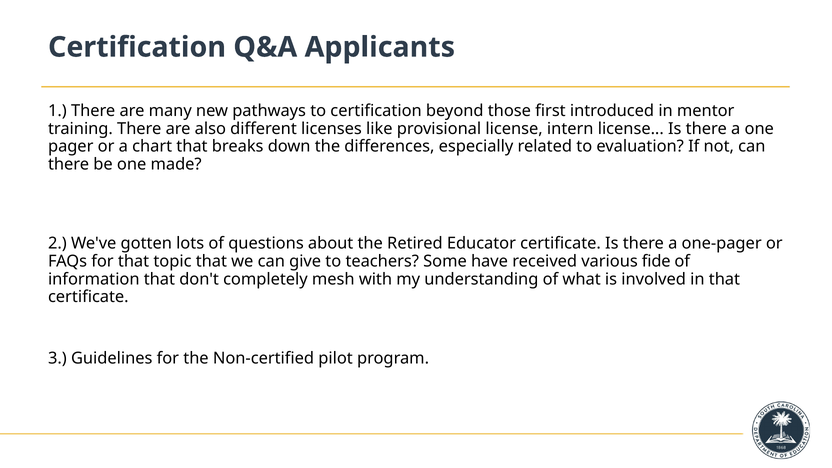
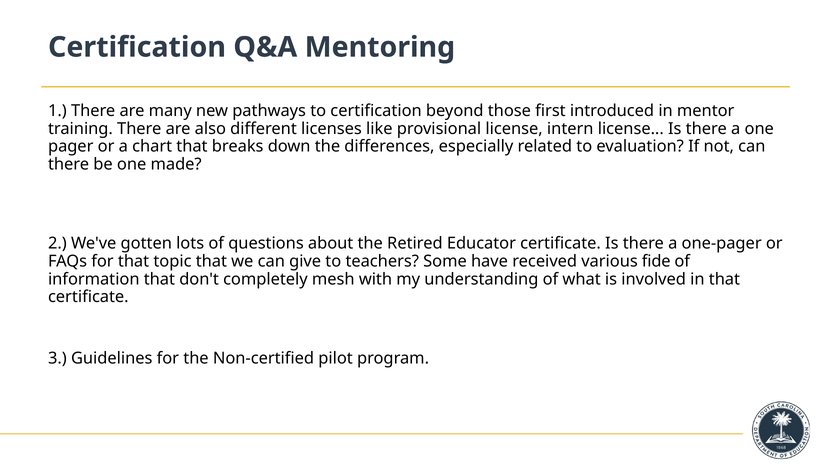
Applicants: Applicants -> Mentoring (380, 47)
